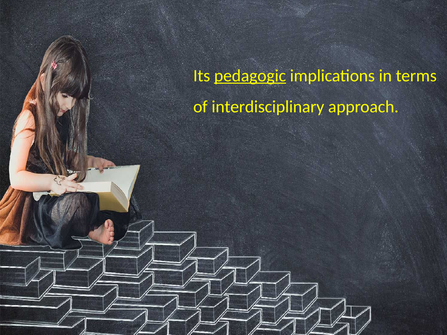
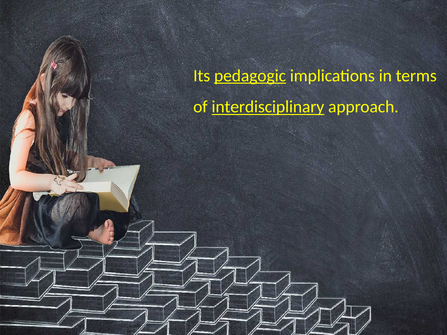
interdisciplinary underline: none -> present (268, 107)
